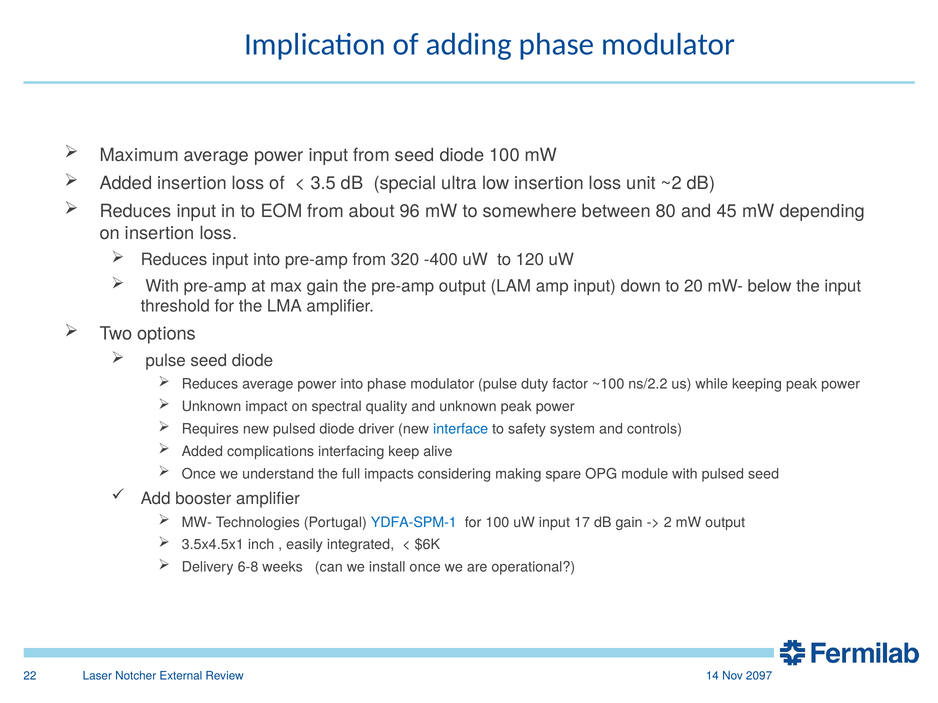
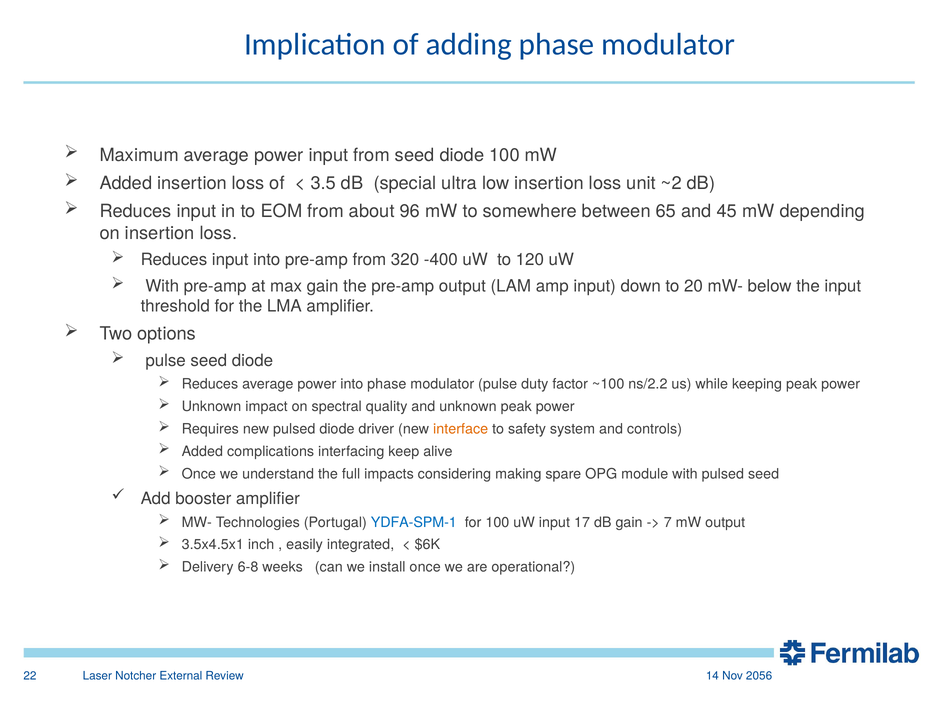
80: 80 -> 65 (666, 211)
interface colour: blue -> orange (461, 429)
2: 2 -> 7 (668, 523)
2097: 2097 -> 2056 (759, 676)
